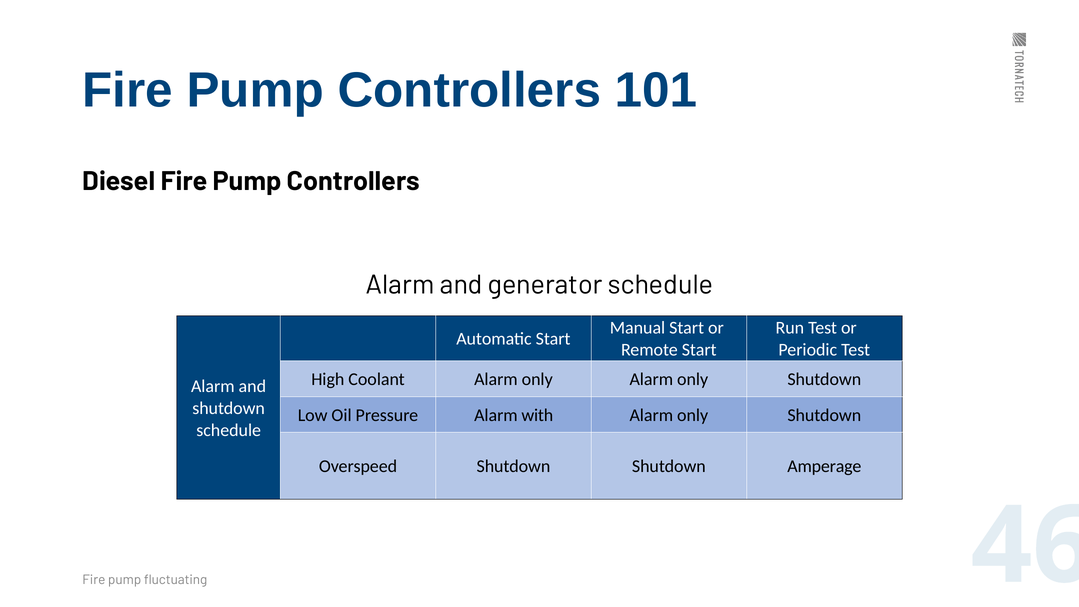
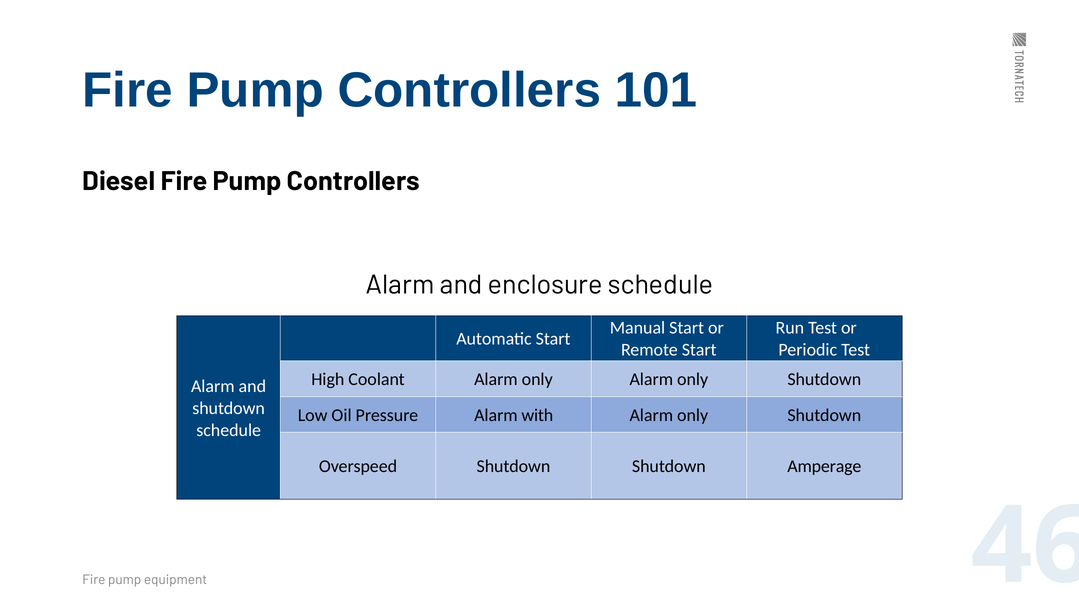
generator: generator -> enclosure (545, 285)
fluctuating: fluctuating -> equipment (176, 580)
